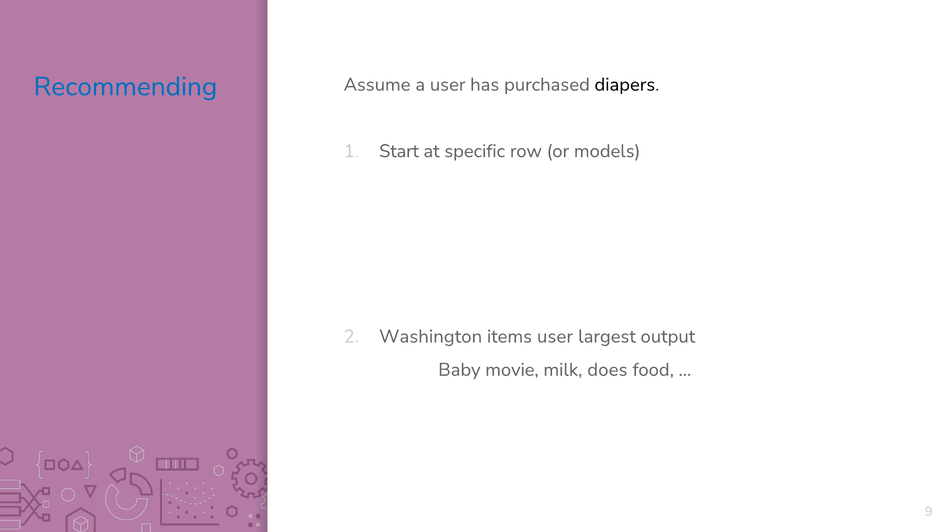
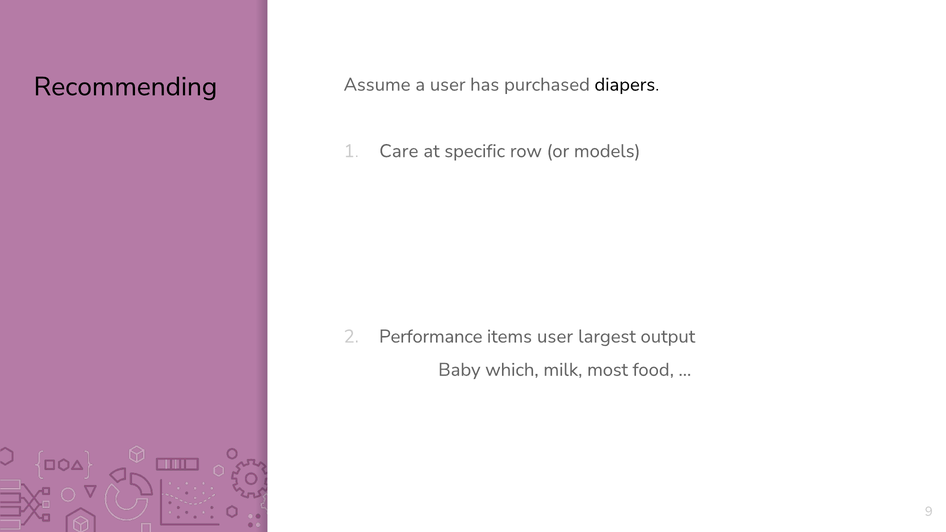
Recommending colour: blue -> black (125, 87)
Start: Start -> Care (399, 151)
Washington: Washington -> Performance (431, 337)
movie: movie -> which (512, 370)
does: does -> most (608, 370)
